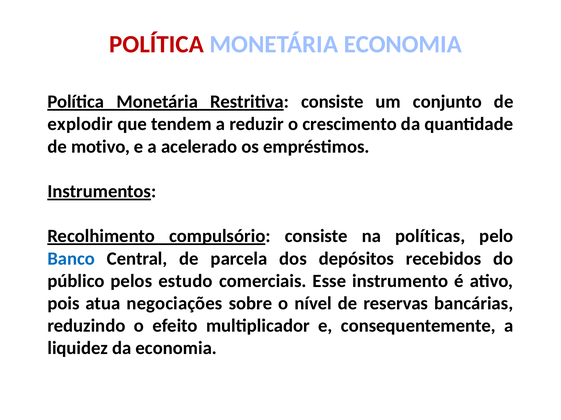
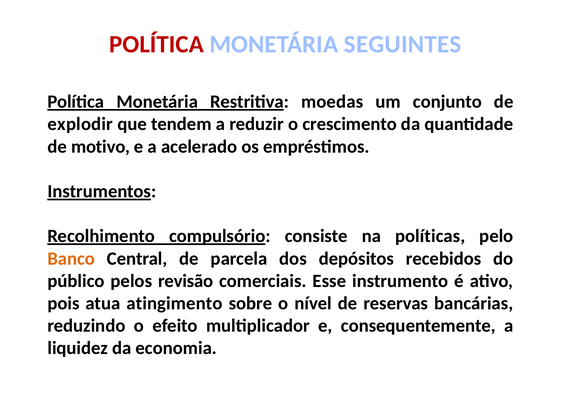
MONETÁRIA ECONOMIA: ECONOMIA -> SEGUINTES (403, 44)
Restritiva consiste: consiste -> moedas (332, 102)
Banco colour: blue -> orange (71, 259)
estudo: estudo -> revisão (186, 281)
negociações: negociações -> atingimento (174, 304)
